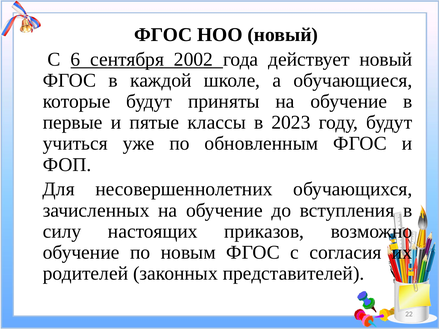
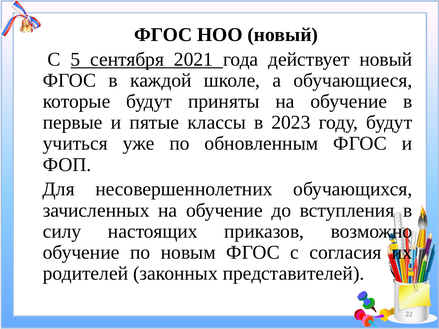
6: 6 -> 5 (75, 59)
2002: 2002 -> 2021 (193, 59)
